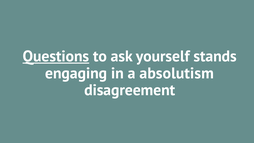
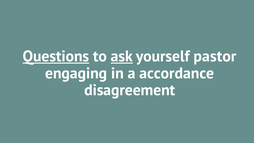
ask underline: none -> present (122, 56)
stands: stands -> pastor (215, 56)
absolutism: absolutism -> accordance (177, 73)
